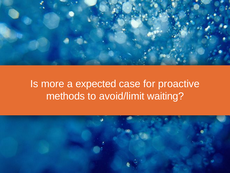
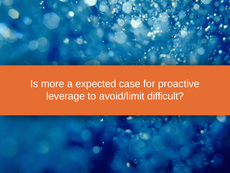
methods: methods -> leverage (66, 96)
waiting: waiting -> difficult (166, 96)
